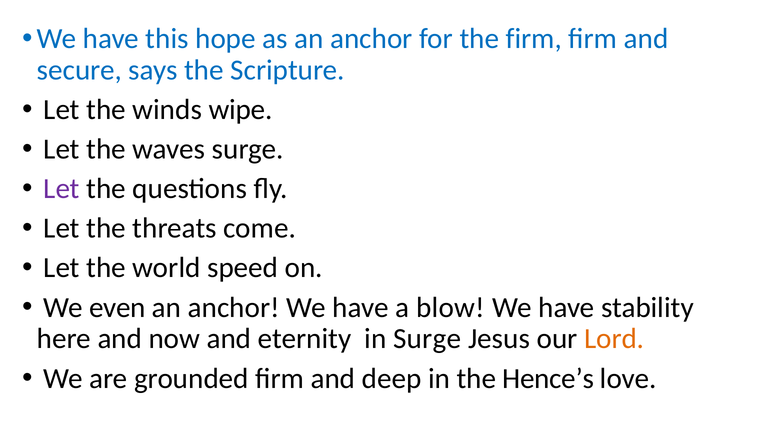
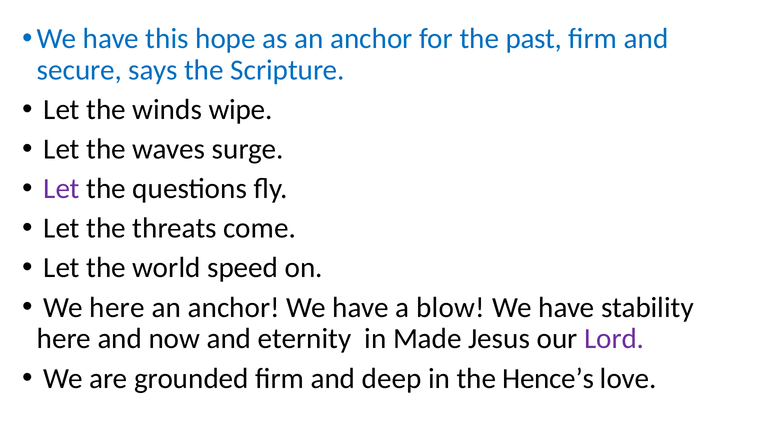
the firm: firm -> past (534, 39)
We even: even -> here (117, 308)
in Surge: Surge -> Made (427, 339)
Lord colour: orange -> purple (614, 339)
